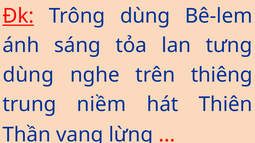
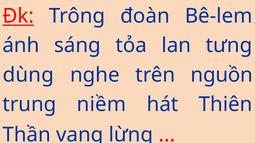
Trông dùng: dùng -> đoàn (145, 16)
thiêng: thiêng -> nguồn (222, 75)
